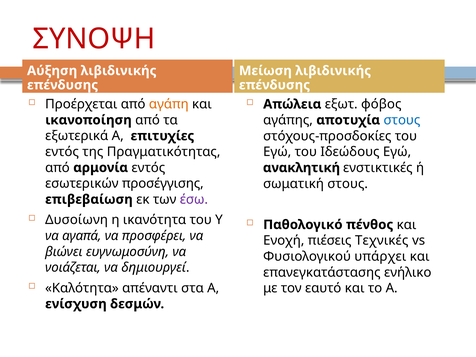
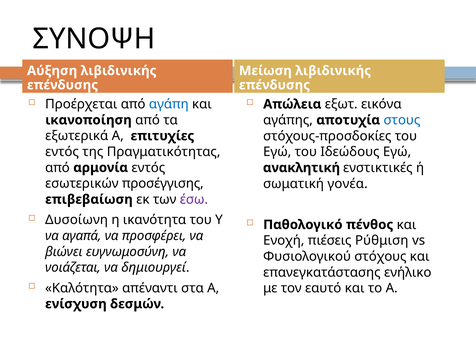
ΣΥΝΟΨΗ colour: red -> black (94, 39)
αγάπη colour: orange -> blue (169, 104)
φόβος: φόβος -> εικόνα (381, 104)
σωματική στους: στους -> γονέα (348, 184)
Τεχνικές: Τεχνικές -> Ρύθμιση (382, 241)
υπάρχει: υπάρχει -> στόχους (380, 256)
